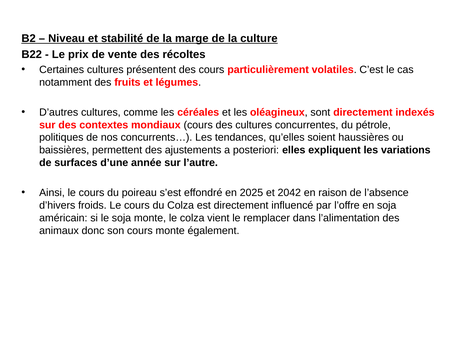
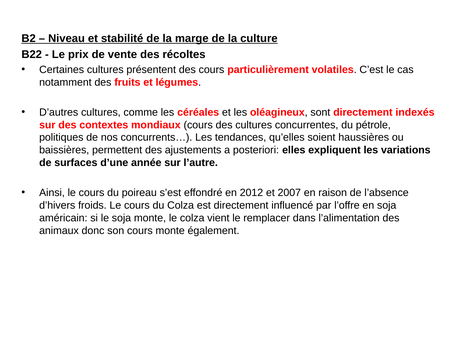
2025: 2025 -> 2012 (251, 193)
2042: 2042 -> 2007 (289, 193)
